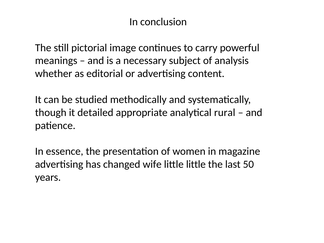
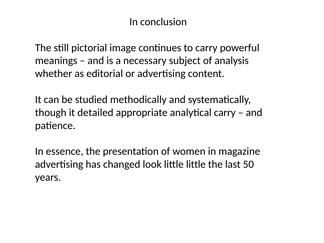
analytical rural: rural -> carry (225, 113)
wife: wife -> look (152, 164)
